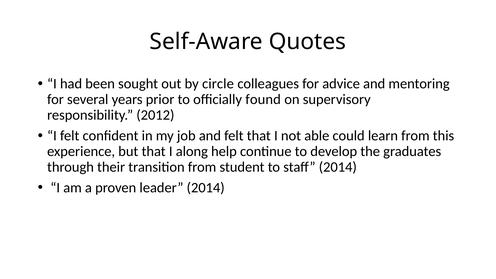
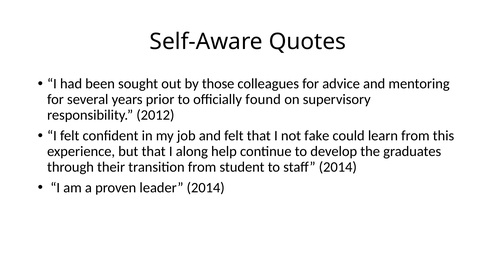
circle: circle -> those (218, 84)
able: able -> fake (317, 136)
